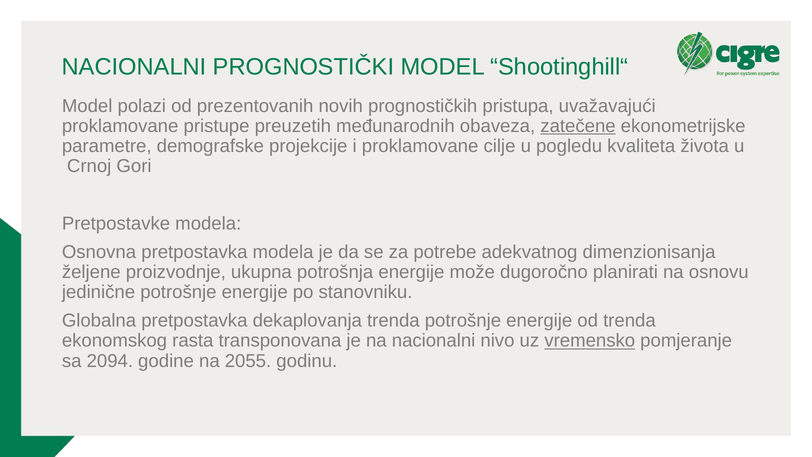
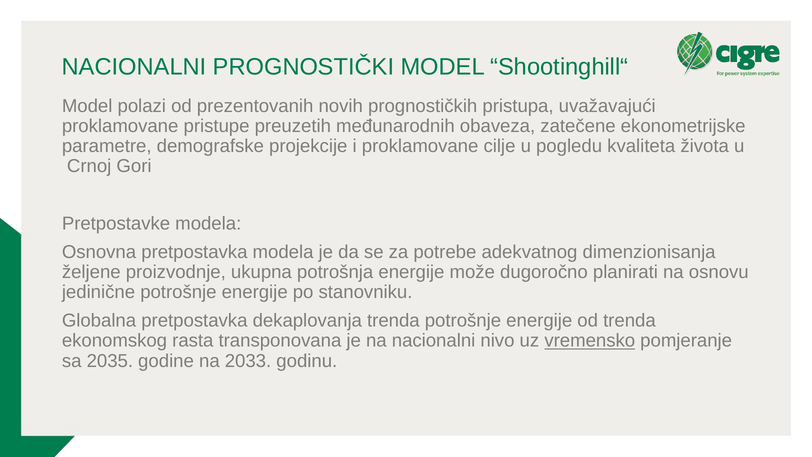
zatečene underline: present -> none (578, 126)
2094: 2094 -> 2035 (110, 361)
2055: 2055 -> 2033 (248, 361)
